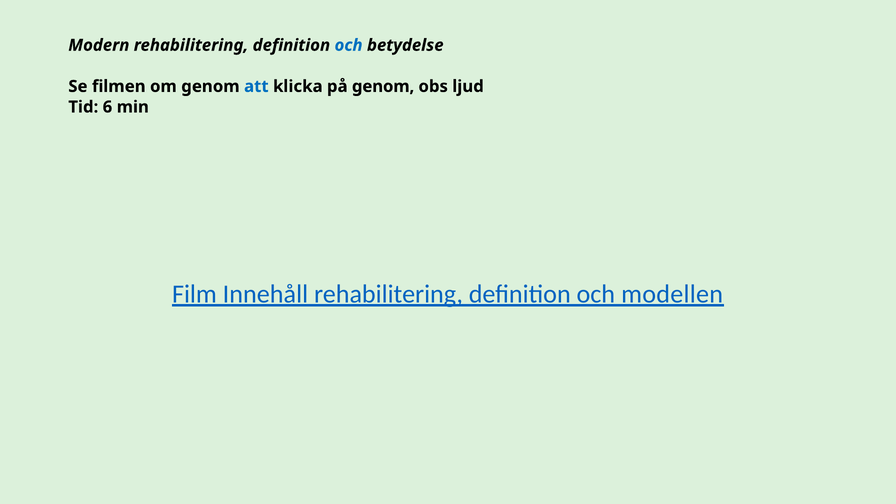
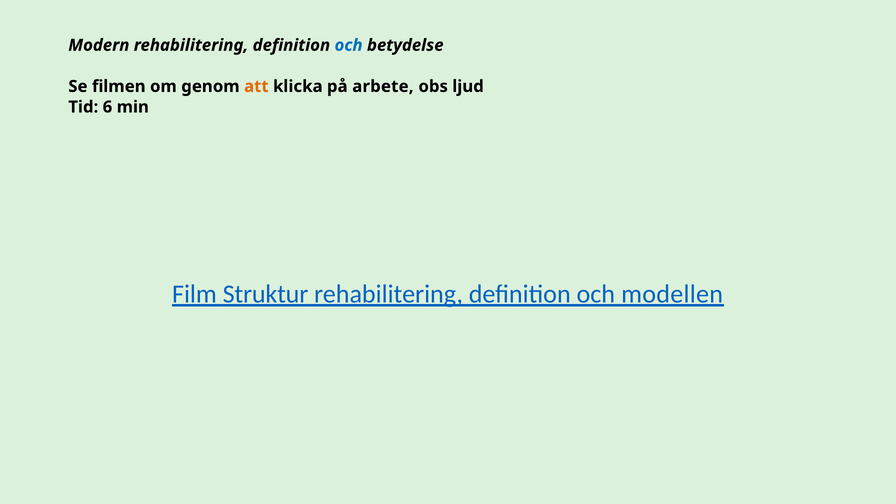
att colour: blue -> orange (256, 86)
på genom: genom -> arbete (383, 86)
Innehåll: Innehåll -> Struktur (266, 294)
